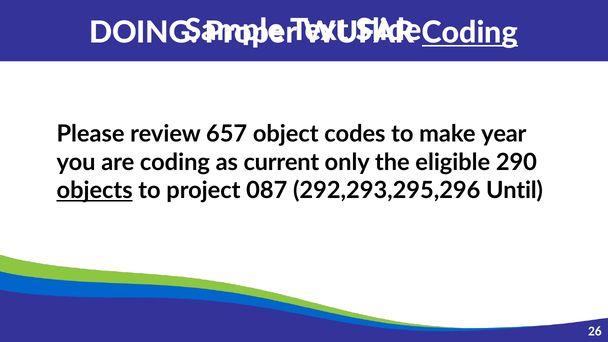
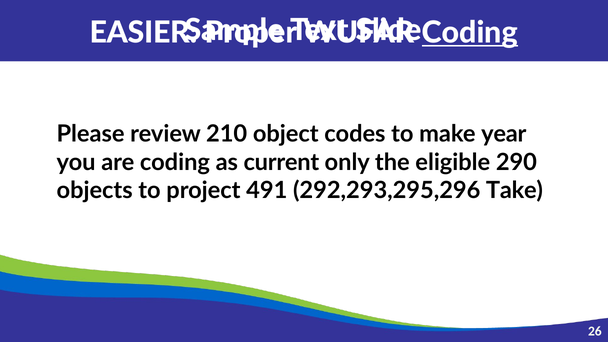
DOING: DOING -> EASIER (144, 33)
657: 657 -> 210 (227, 134)
objects underline: present -> none (95, 191)
087: 087 -> 491 (267, 191)
Until: Until -> Take (514, 191)
